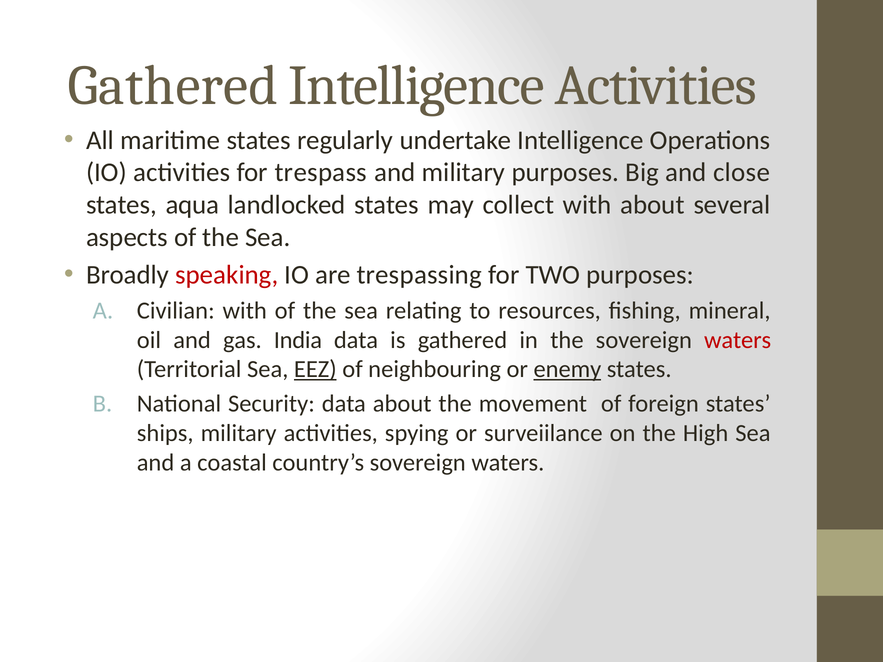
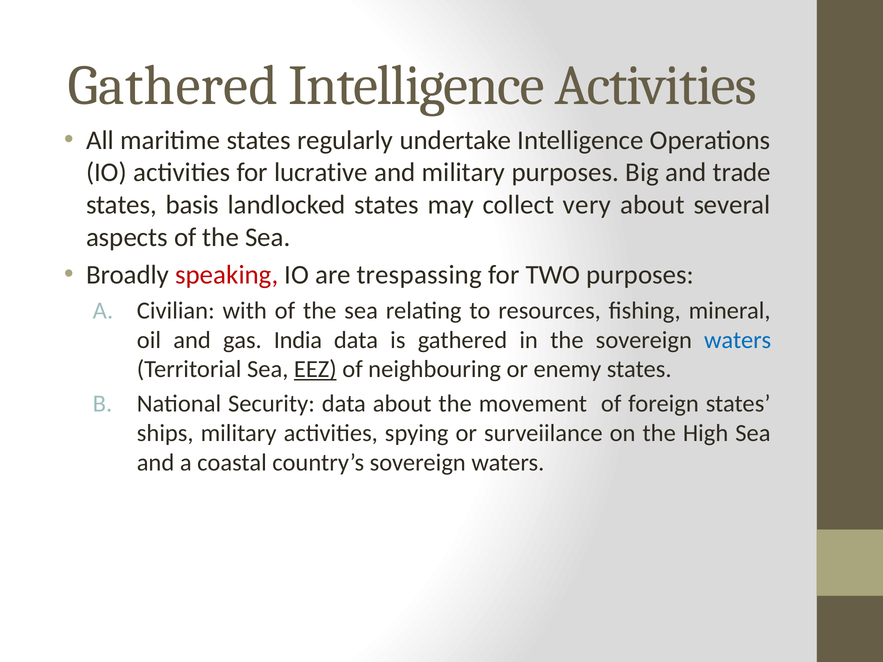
trespass: trespass -> lucrative (321, 173)
close: close -> trade (742, 173)
aqua: aqua -> basis (192, 205)
collect with: with -> very (587, 205)
waters colour: red -> blue (738, 340)
enemy underline: present -> none (567, 370)
